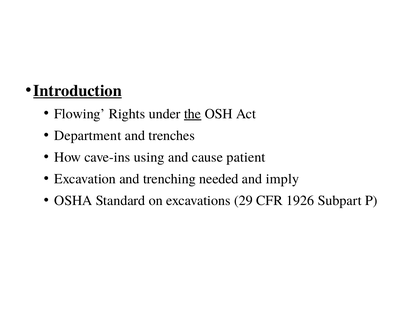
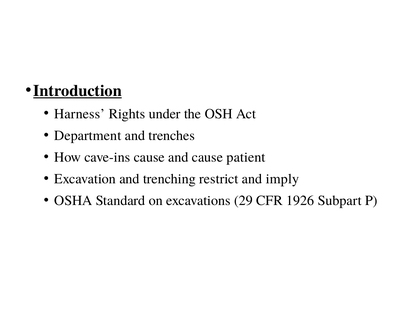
Flowing: Flowing -> Harness (80, 114)
the underline: present -> none (193, 114)
cave-ins using: using -> cause (149, 157)
needed: needed -> restrict (219, 179)
